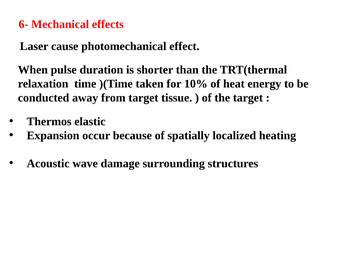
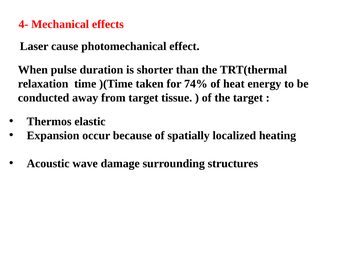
6-: 6- -> 4- (23, 24)
10%: 10% -> 74% (196, 84)
